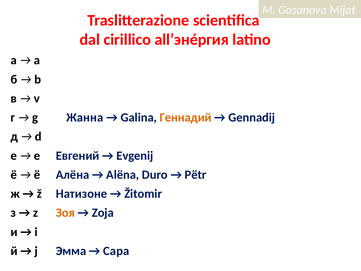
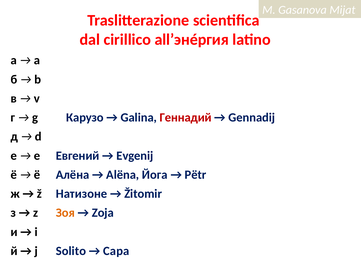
Жанна: Жанна -> Карузо (85, 117)
Геннадий colour: orange -> red (186, 117)
Duro: Duro -> Йога (155, 175)
Эмма: Эмма -> Solito (71, 251)
